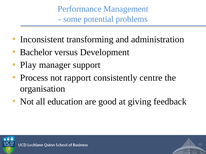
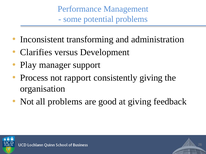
Bachelor: Bachelor -> Clarifies (36, 52)
consistently centre: centre -> giving (151, 78)
all education: education -> problems (65, 102)
